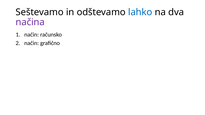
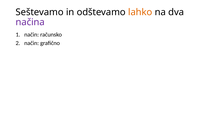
lahko colour: blue -> orange (140, 12)
